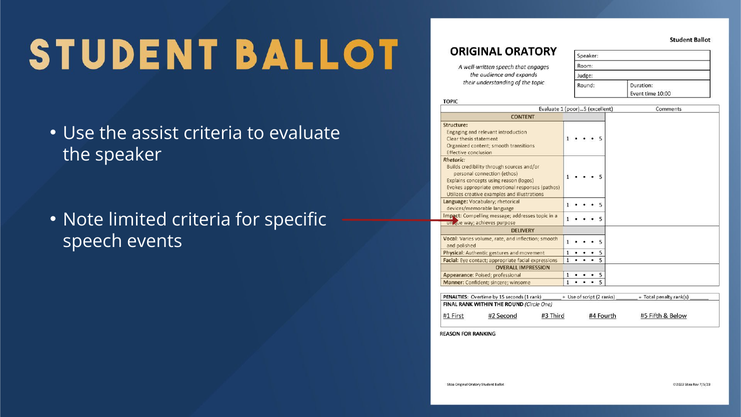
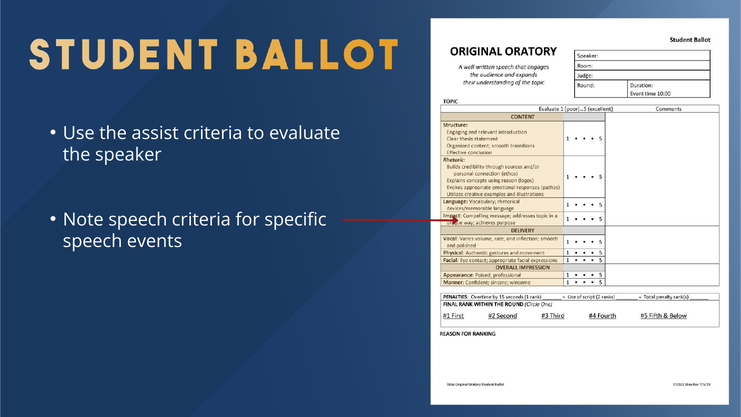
Note limited: limited -> speech (138, 220)
